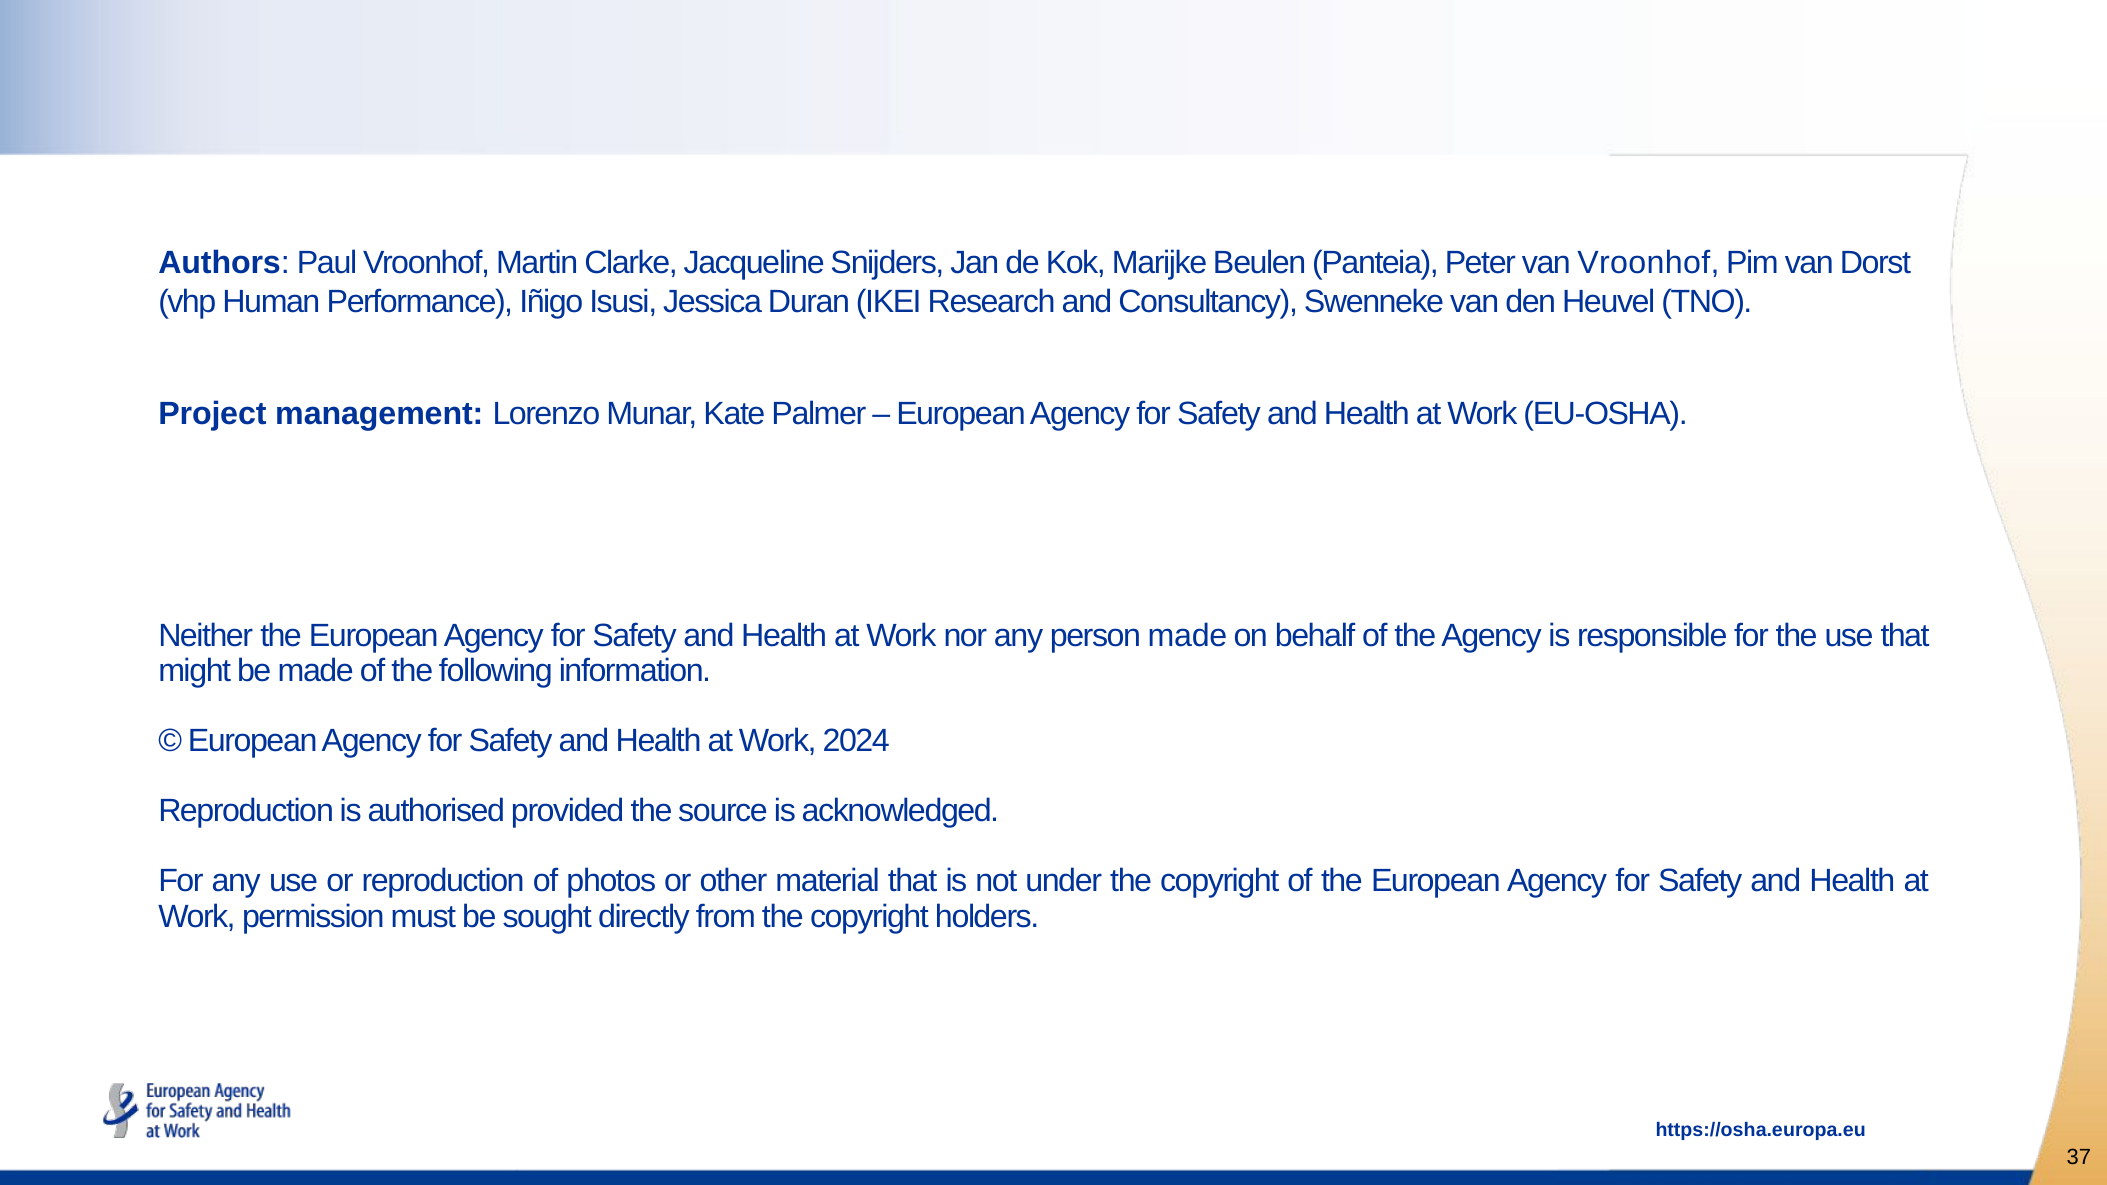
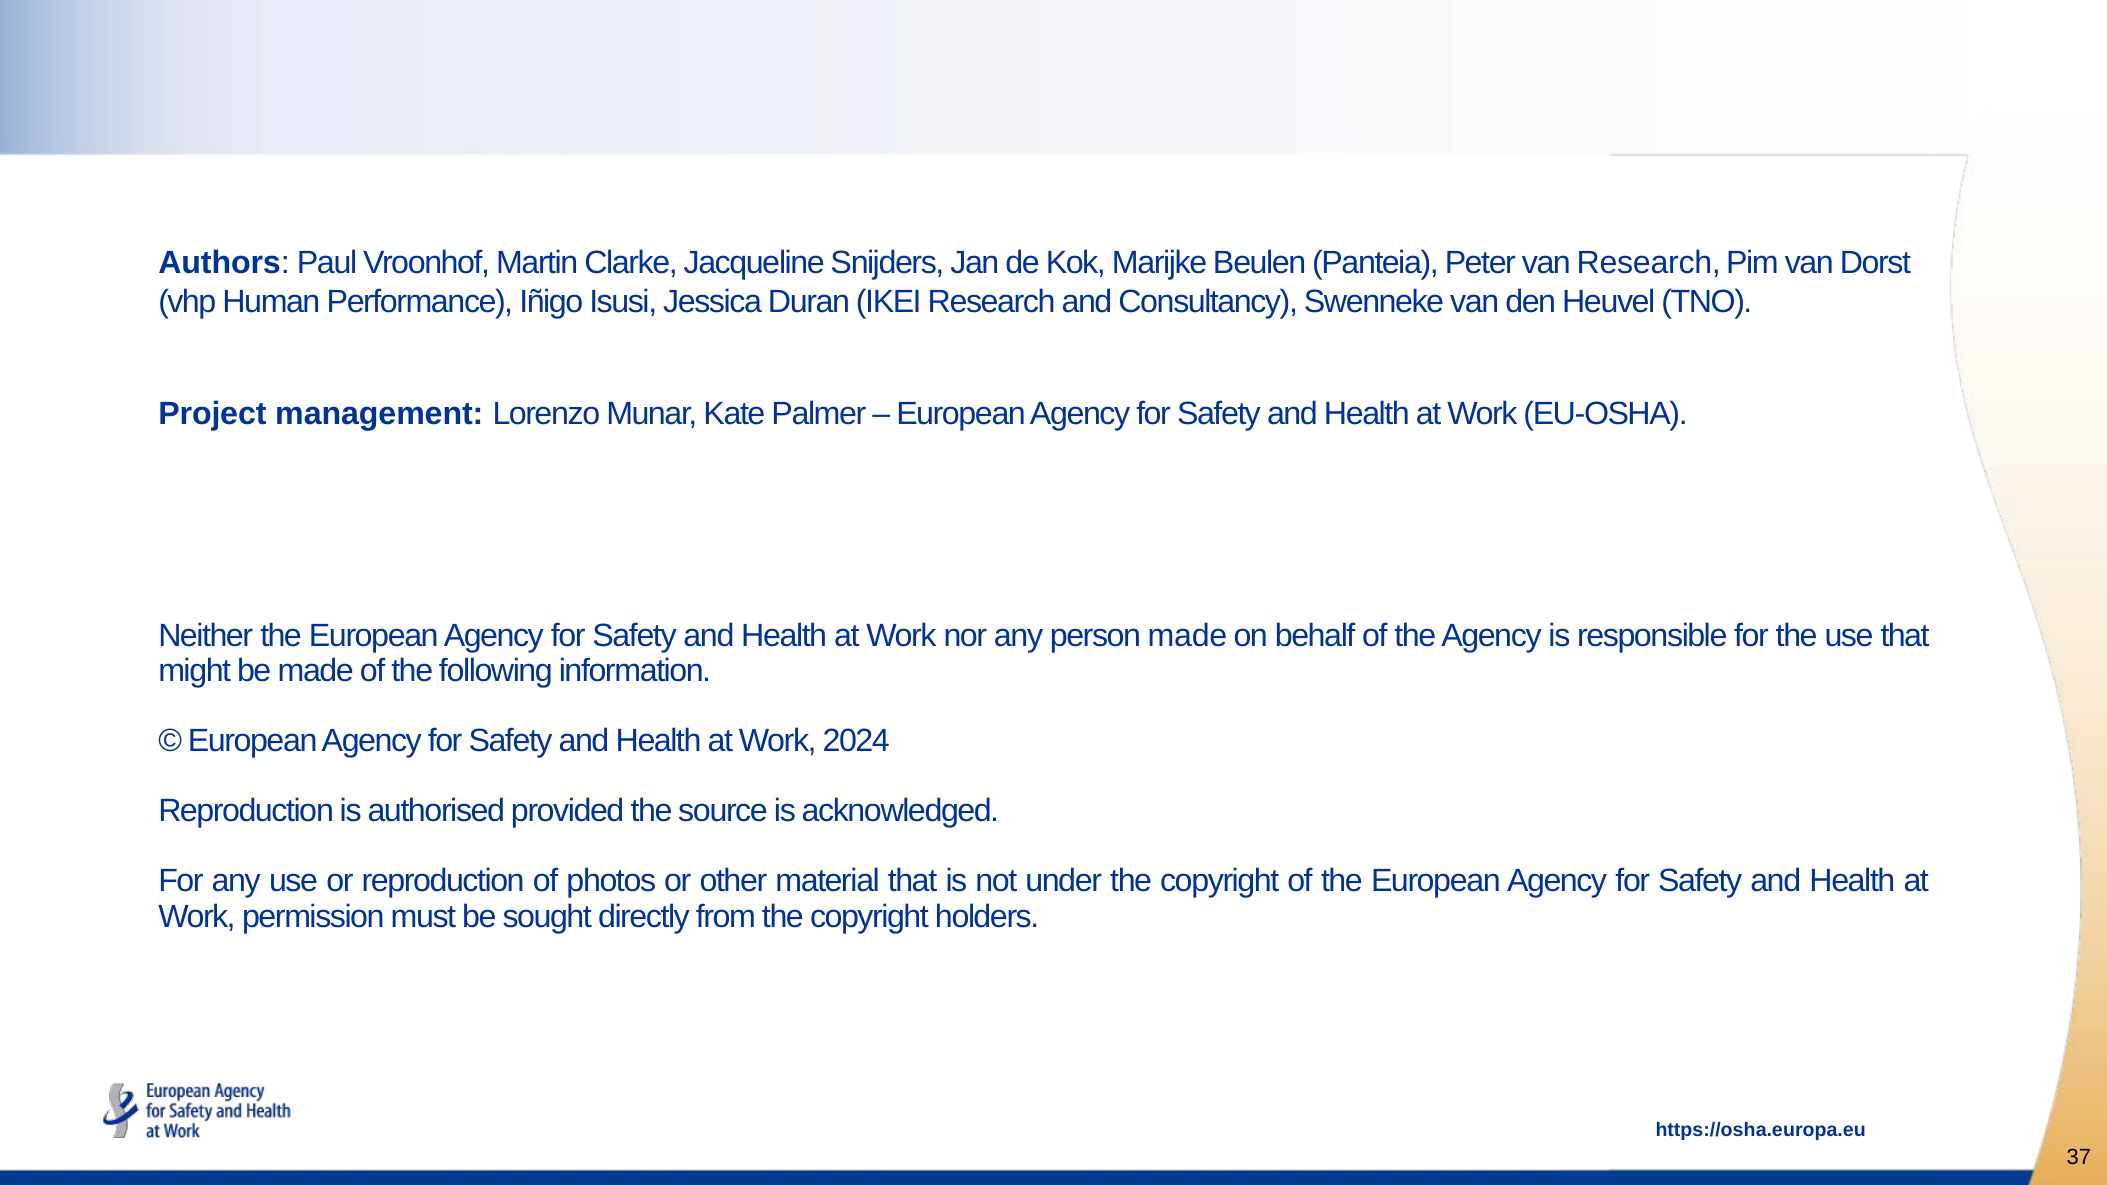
van Vroonhof: Vroonhof -> Research (1649, 263)
